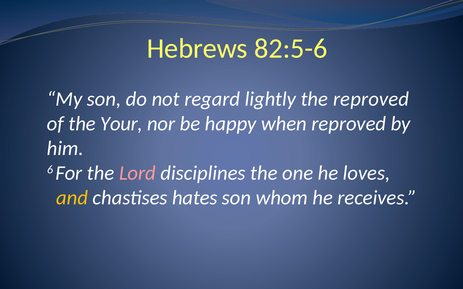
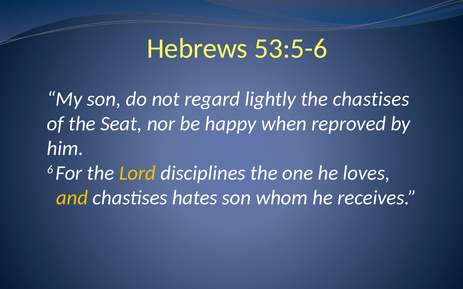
82:5-6: 82:5-6 -> 53:5-6 (291, 49)
the reproved: reproved -> chastises (371, 99)
Your: Your -> Seat (121, 124)
Lord colour: pink -> yellow (137, 173)
